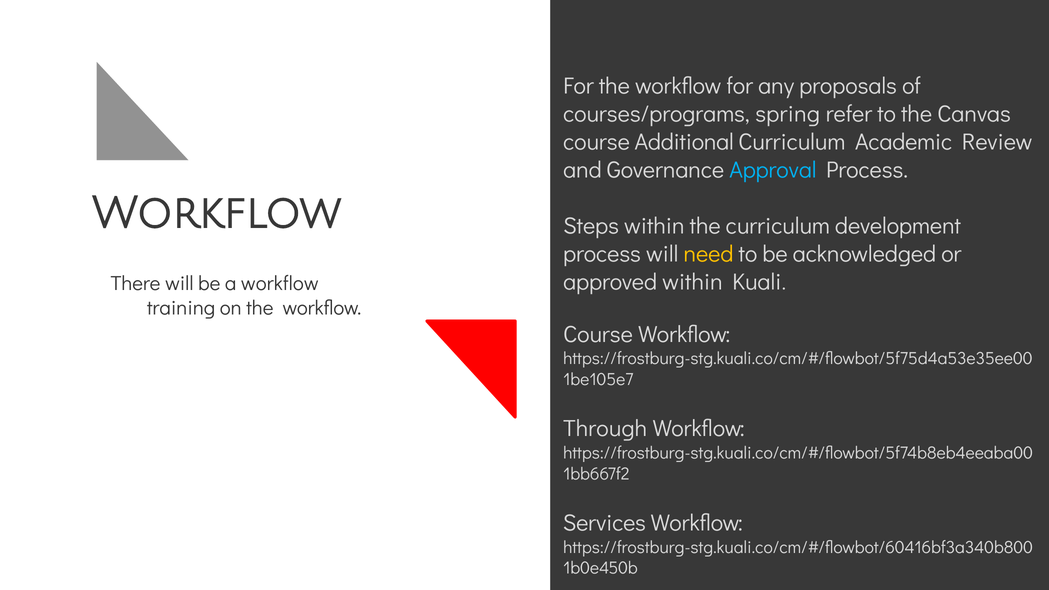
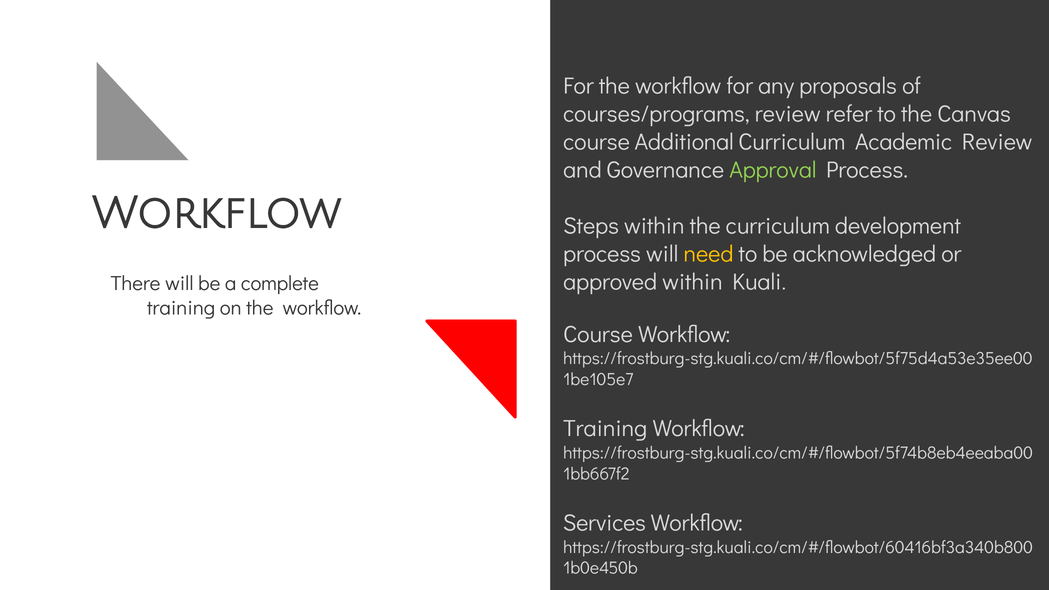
courses/programs spring: spring -> review (788, 114)
Approval colour: light blue -> light green (773, 170)
a workflow: workflow -> complete (280, 284)
Through: Through -> Training (605, 429)
